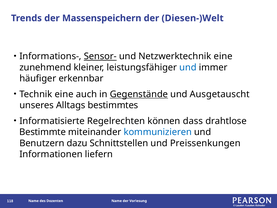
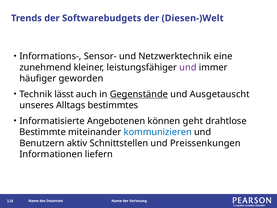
Massenspeichern: Massenspeichern -> Softwarebudgets (102, 18)
Sensor- underline: present -> none (100, 56)
und colour: blue -> purple (188, 67)
erkennbar: erkennbar -> geworden (81, 78)
Technik eine: eine -> lässt (64, 94)
Regelrechten: Regelrechten -> Angebotenen (116, 121)
dass: dass -> geht (193, 121)
dazu: dazu -> aktiv (77, 143)
